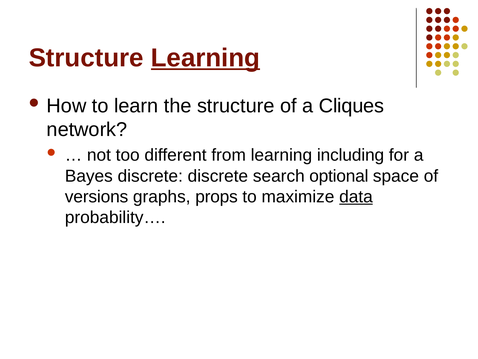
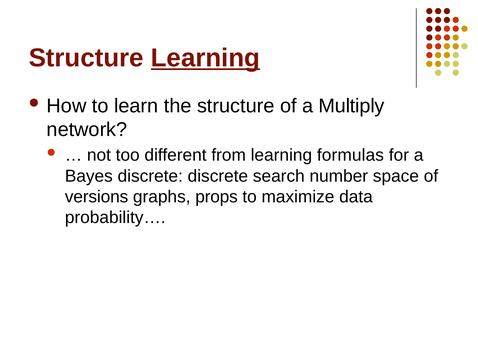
Cliques: Cliques -> Multiply (351, 106)
including: including -> formulas (350, 155)
optional: optional -> number (339, 176)
data underline: present -> none (356, 196)
